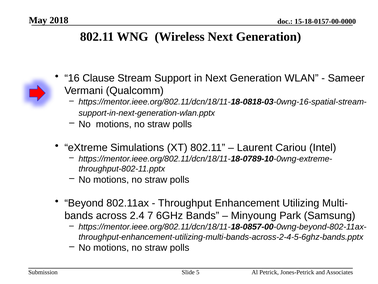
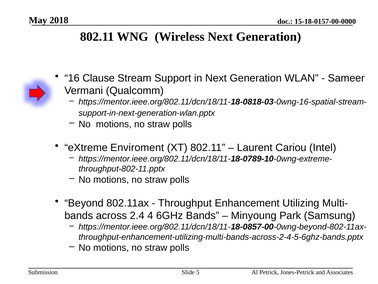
Simulations: Simulations -> Enviroment (137, 147)
7: 7 -> 4 (150, 215)
